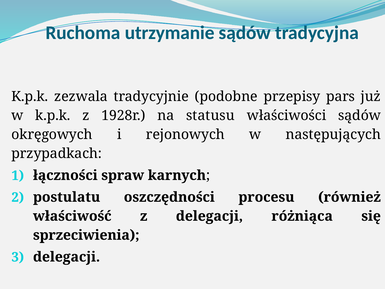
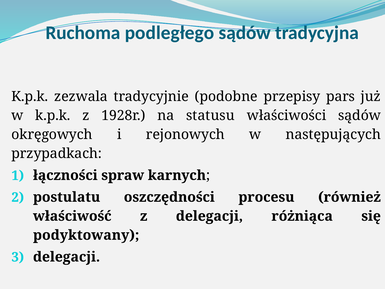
utrzymanie: utrzymanie -> podległego (170, 33)
sprzeciwienia: sprzeciwienia -> podyktowany (86, 235)
